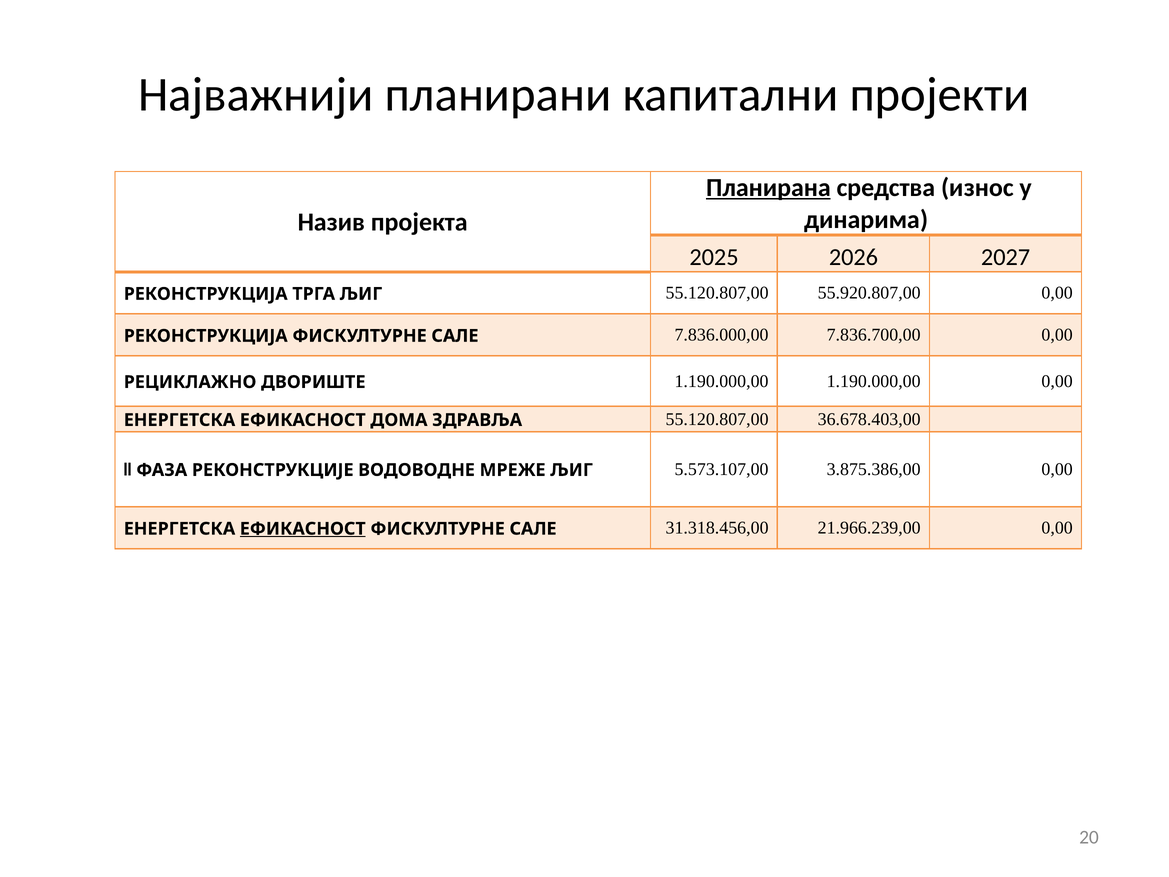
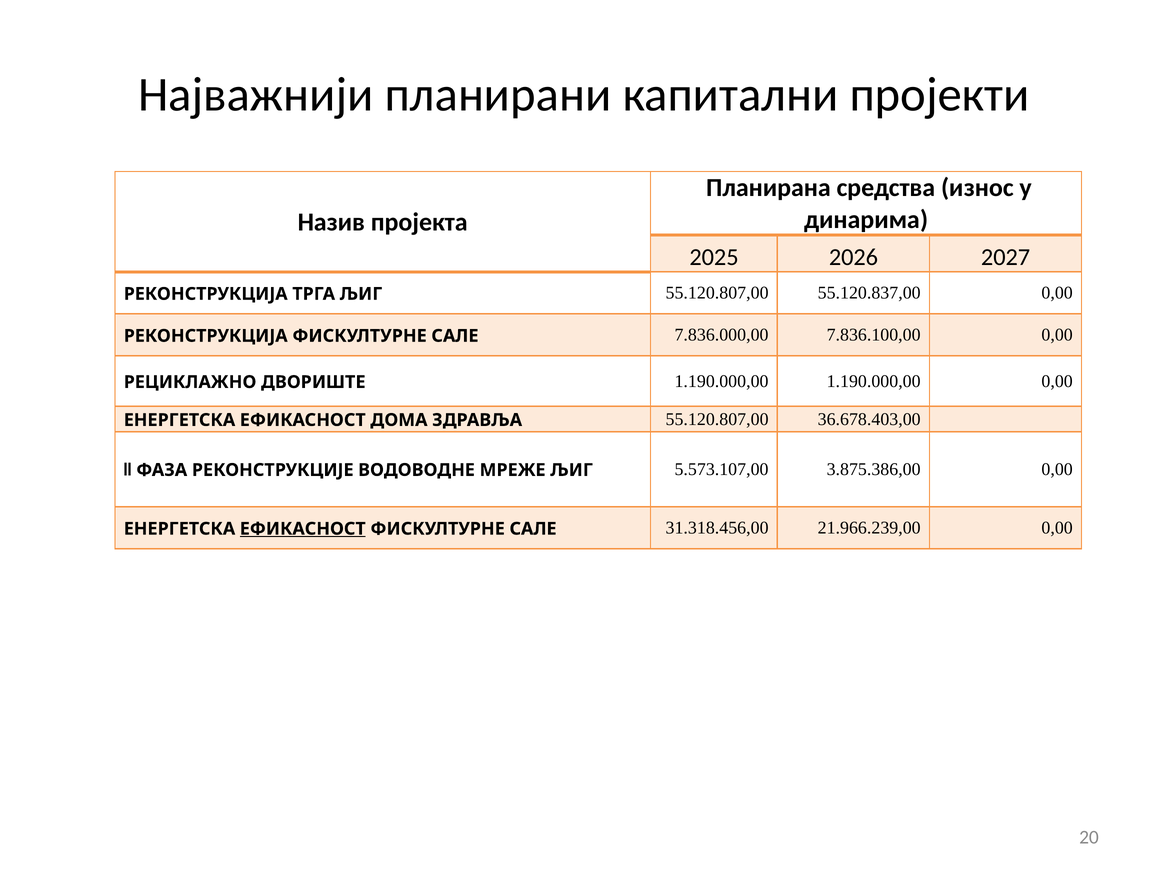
Планирана underline: present -> none (768, 188)
55.920.807,00: 55.920.807,00 -> 55.120.837,00 (869, 293)
7.836.700,00: 7.836.700,00 -> 7.836.100,00 (874, 335)
